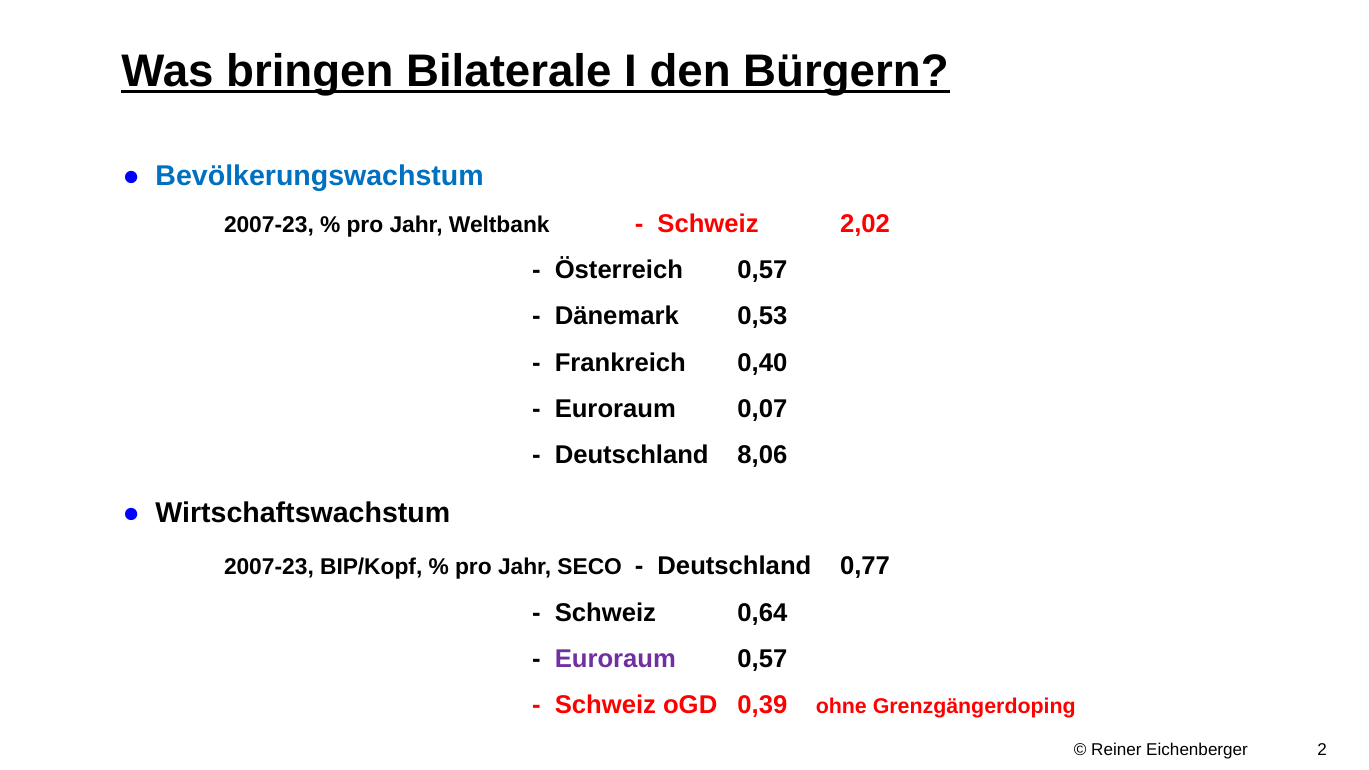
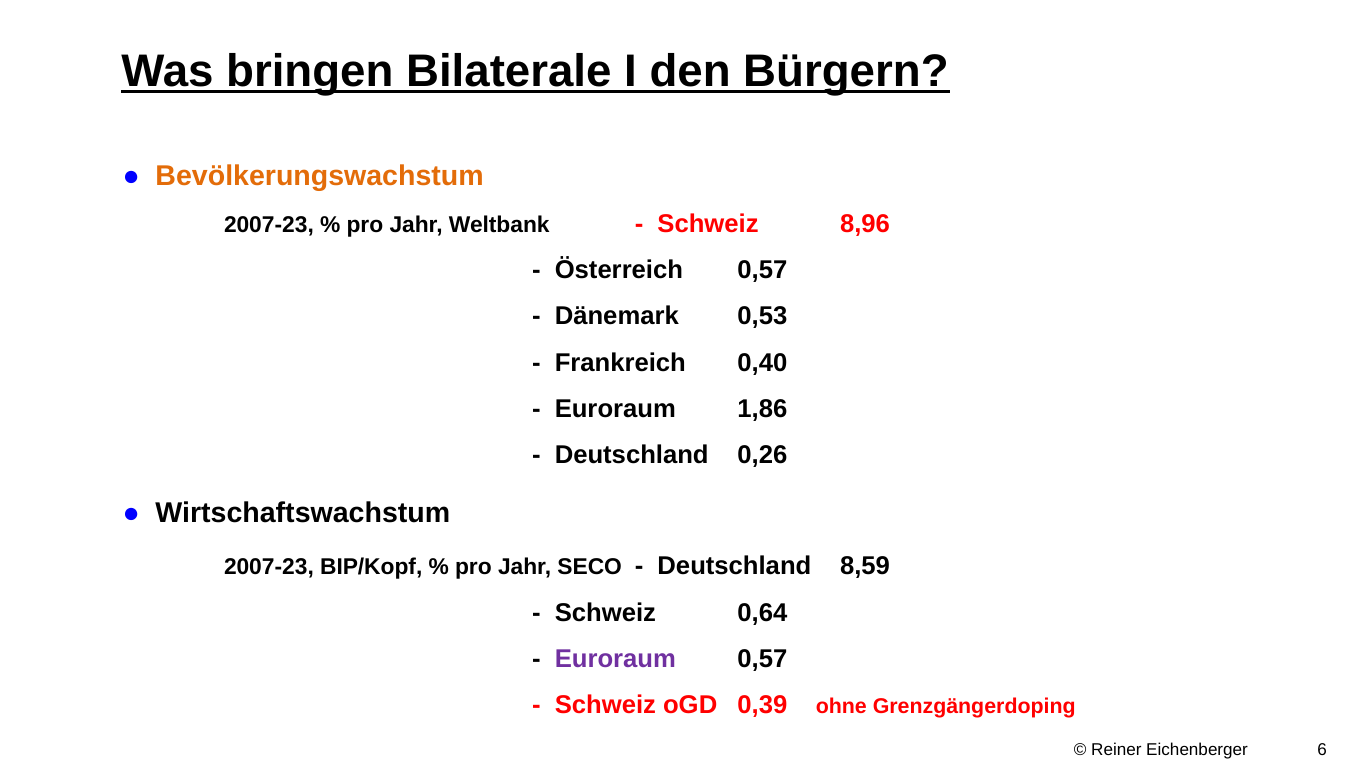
Bevölkerungswachstum colour: blue -> orange (320, 176)
2,02: 2,02 -> 8,96 (865, 224)
0,07: 0,07 -> 1,86 (762, 409)
8,06: 8,06 -> 0,26 (762, 455)
0,77: 0,77 -> 8,59 (865, 566)
2: 2 -> 6 (1322, 750)
